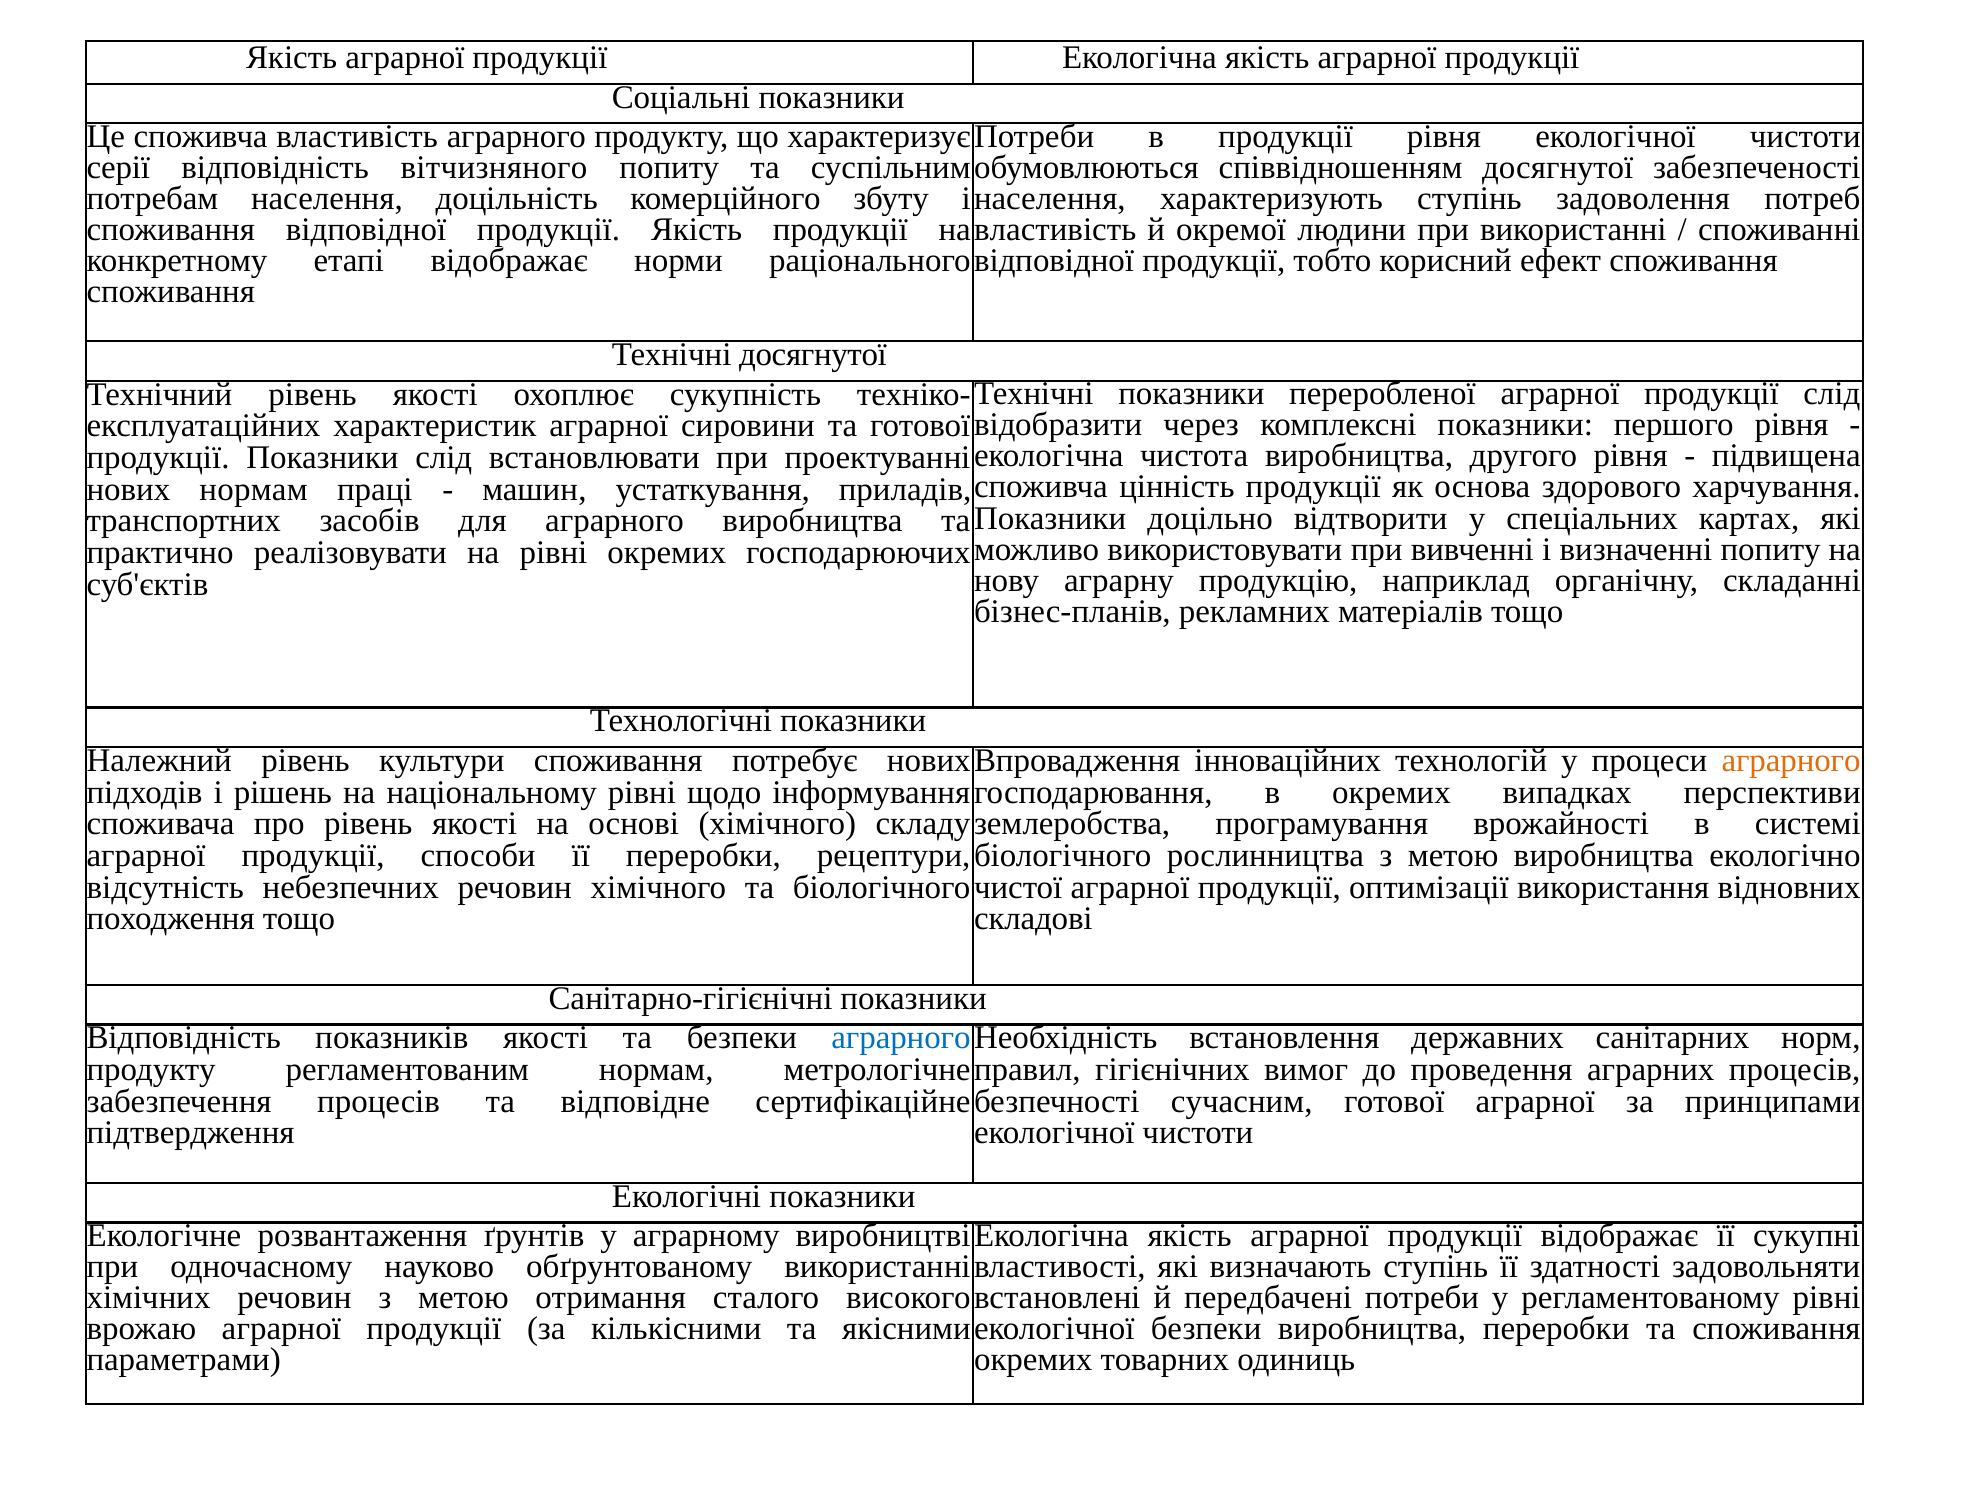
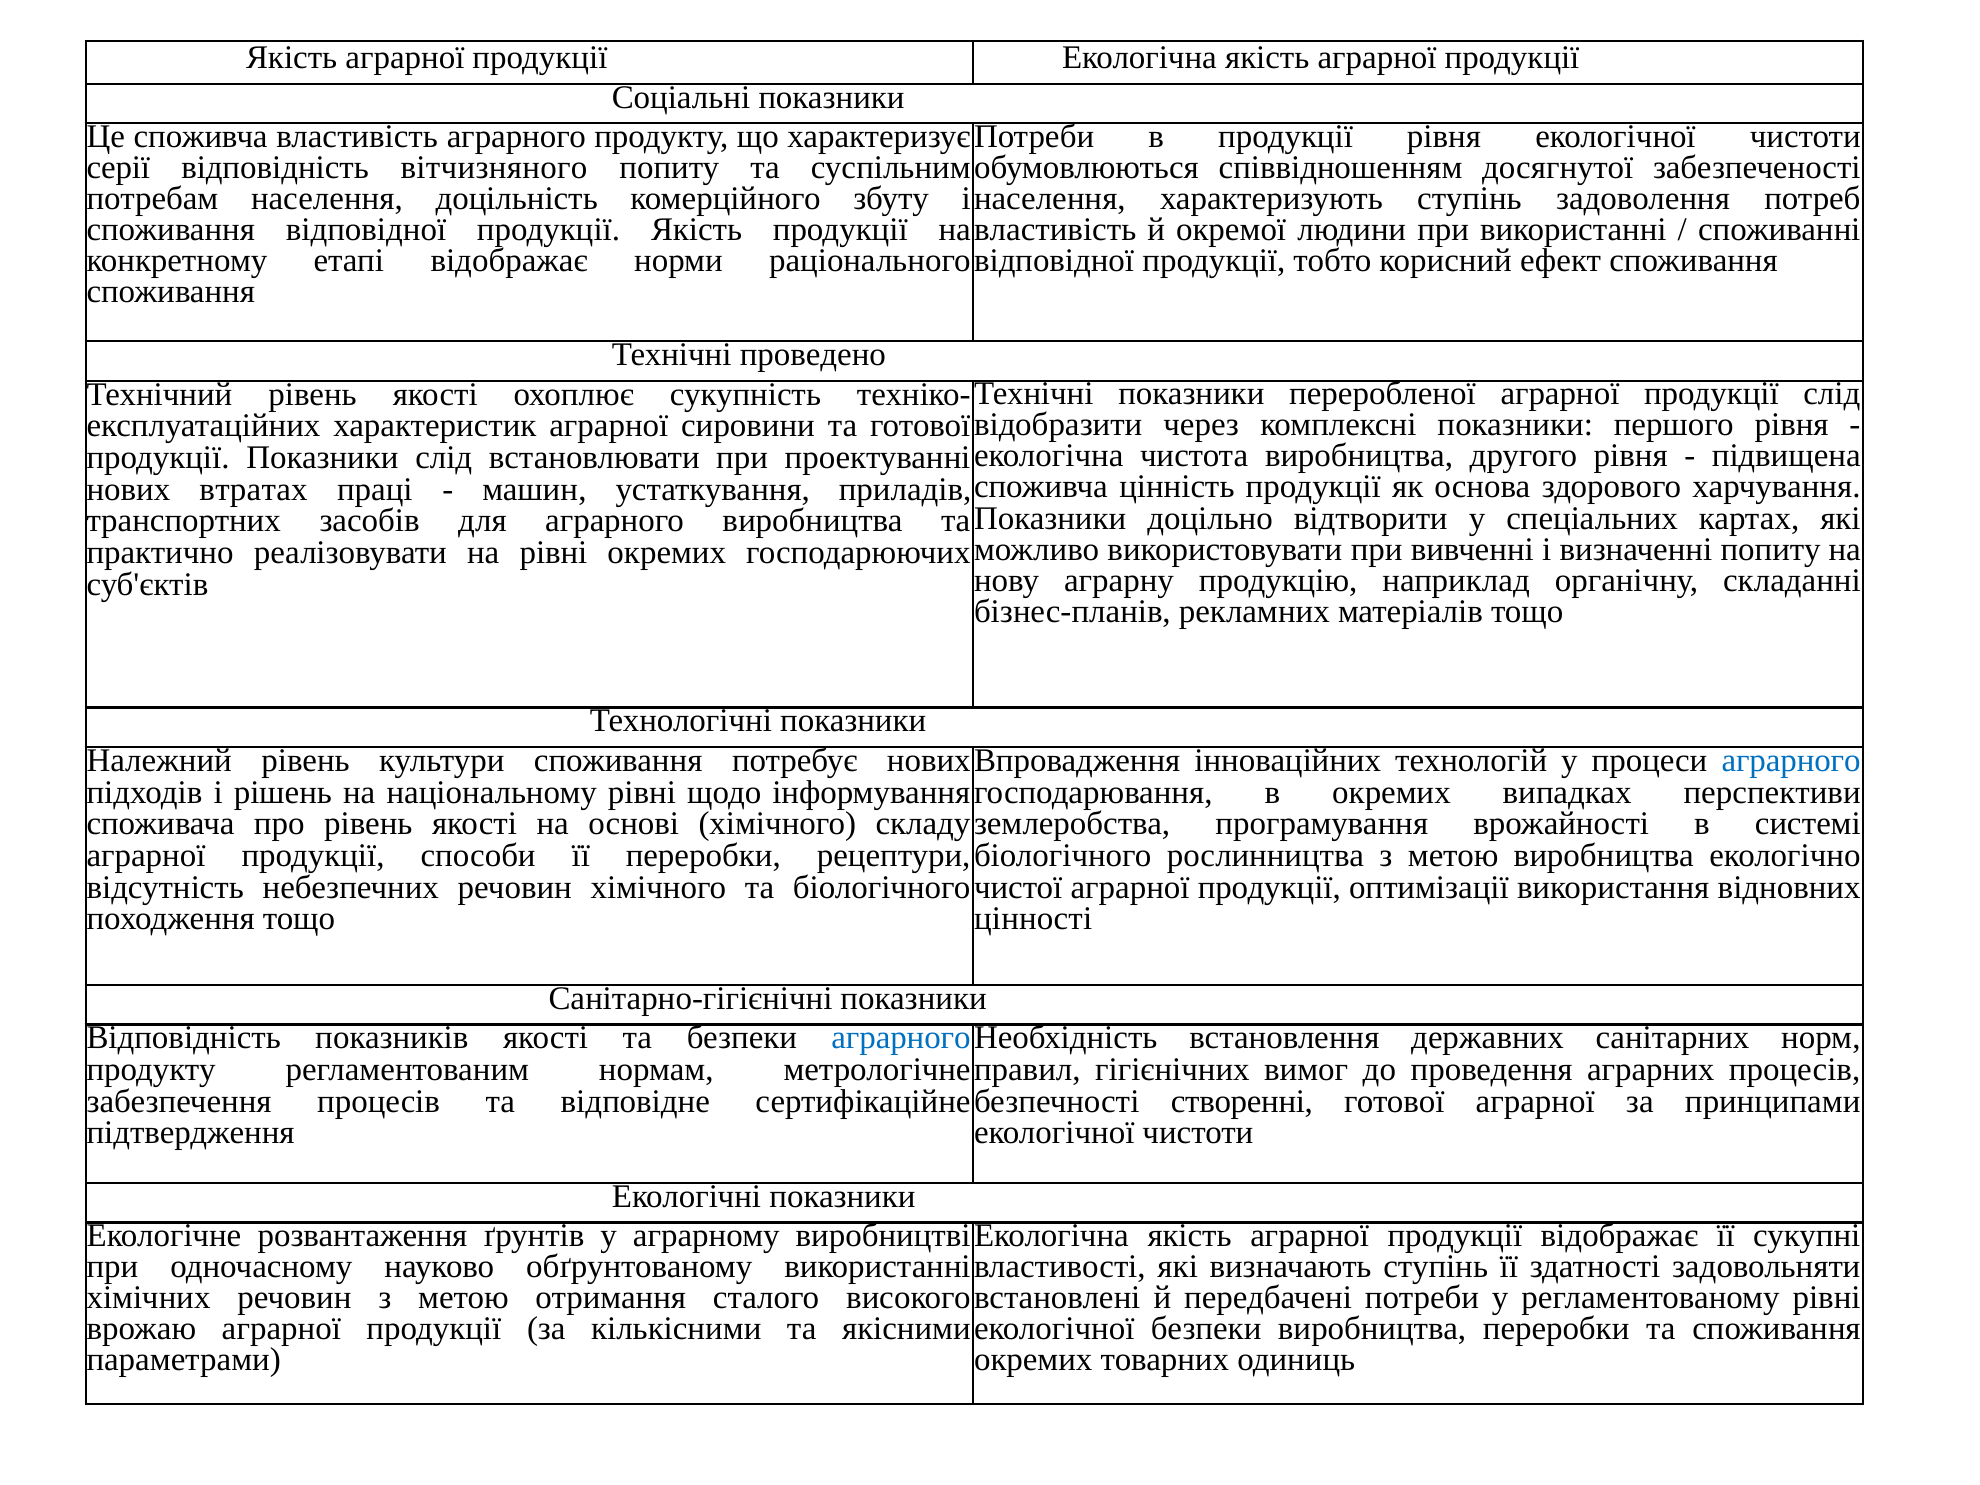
Технічні досягнутої: досягнутої -> проведено (813, 355)
нових нормам: нормам -> втратах (254, 489)
аграрного colour: orange -> blue (1791, 761)
складові: складові -> цінності (1033, 919)
сучасним: сучасним -> створенні (1242, 1101)
